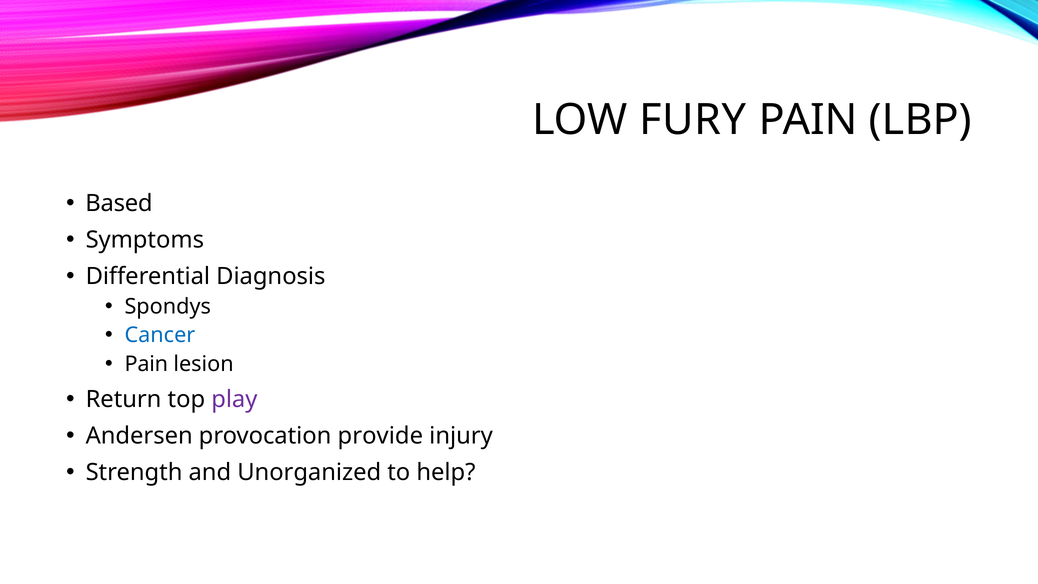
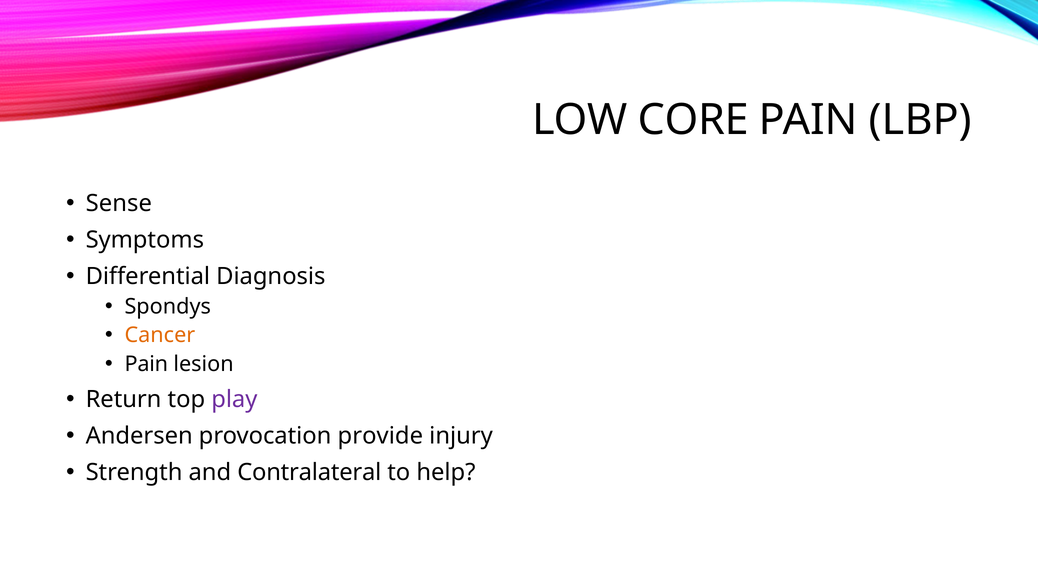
FURY: FURY -> CORE (693, 120)
Based: Based -> Sense (119, 203)
Cancer colour: blue -> orange (160, 335)
Unorganized: Unorganized -> Contralateral (309, 472)
